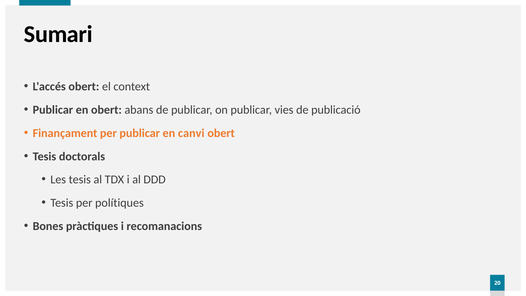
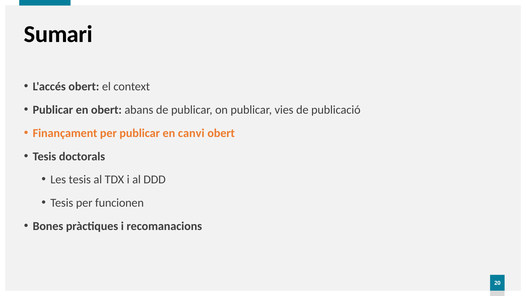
polítiques: polítiques -> funcionen (119, 203)
